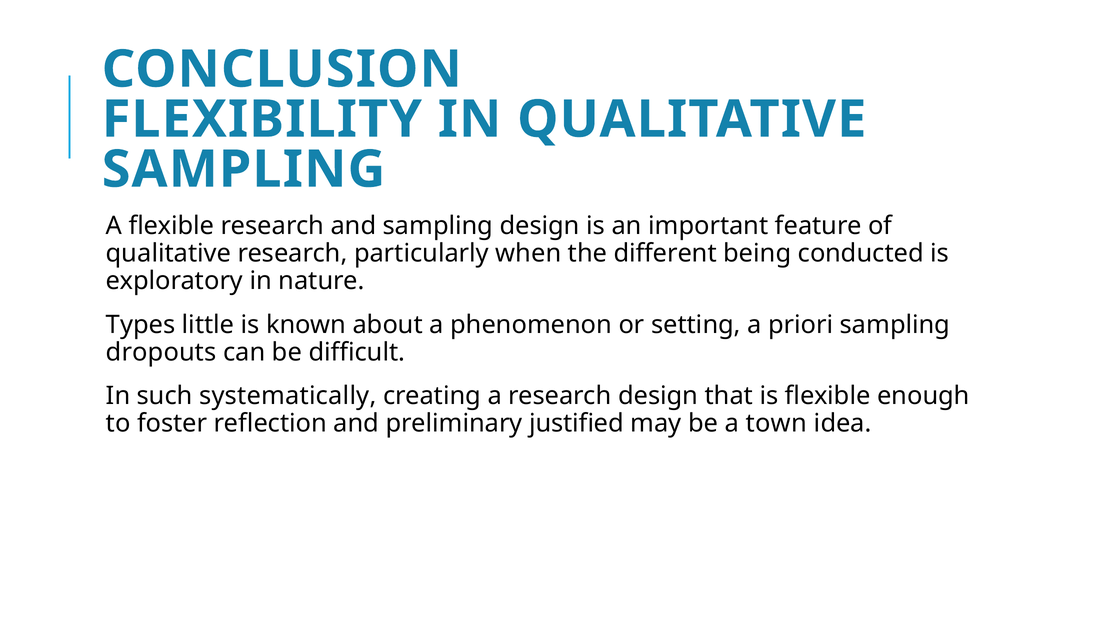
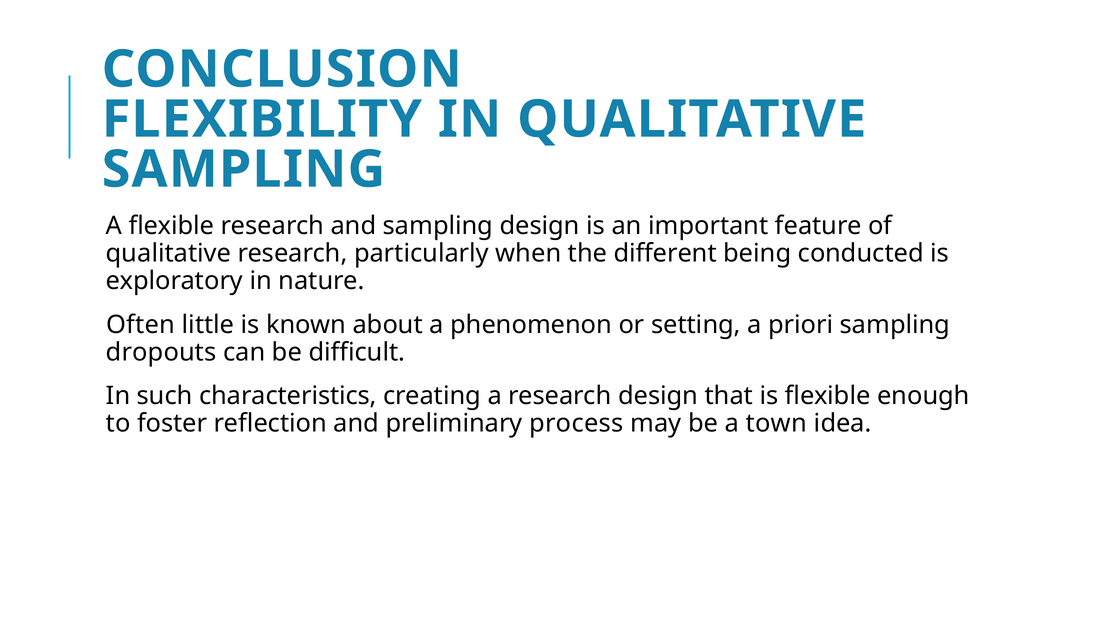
Types: Types -> Often (140, 325)
systematically: systematically -> characteristics (288, 396)
justified: justified -> process (576, 424)
